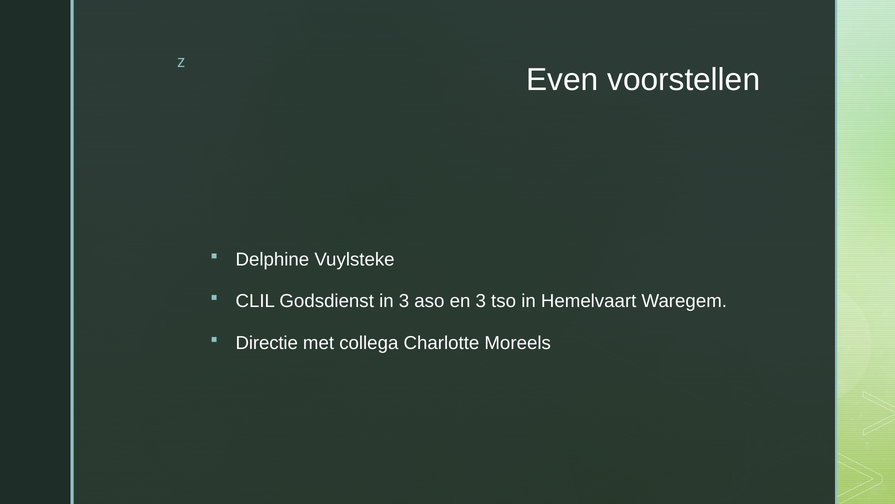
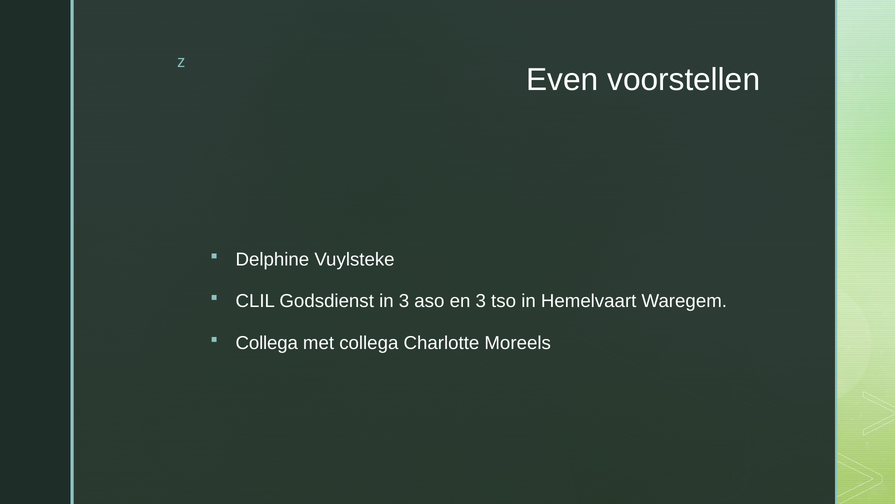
Directie: Directie -> Collega (267, 343)
